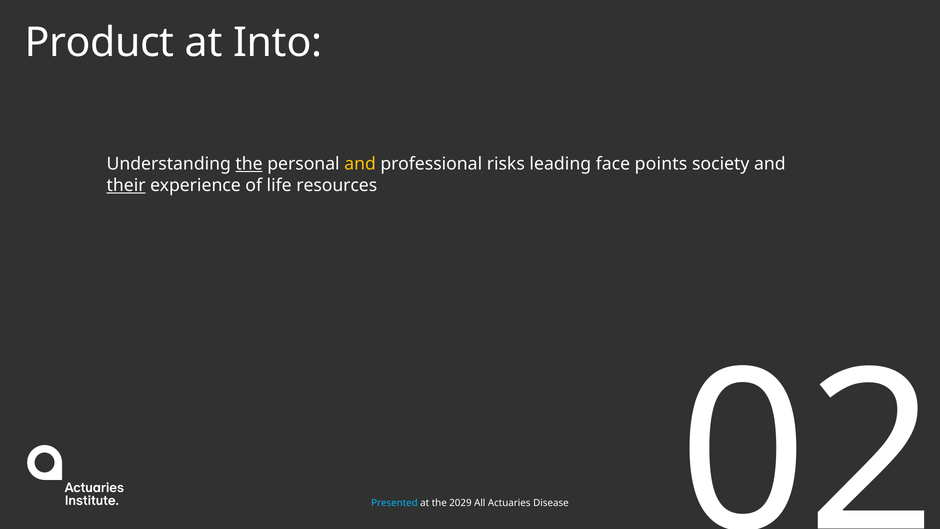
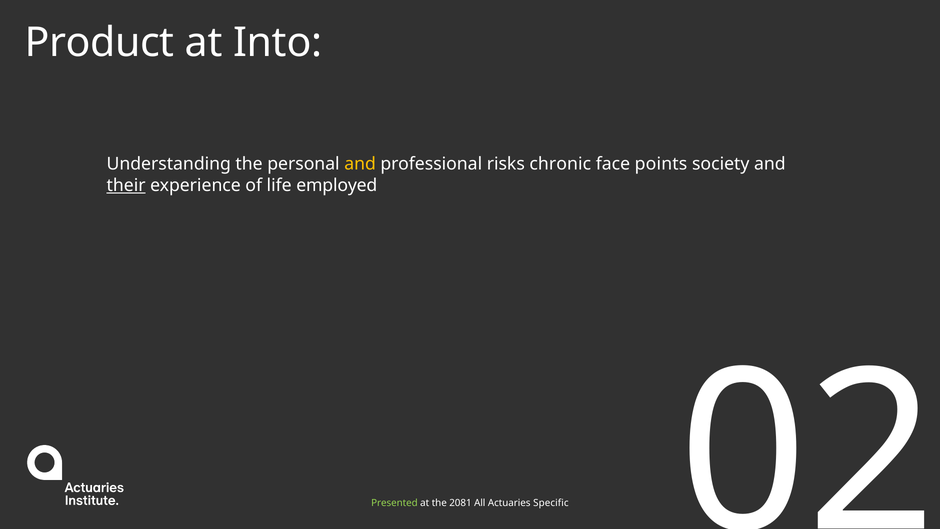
the underline: present -> none (249, 164)
leading: leading -> chronic (560, 164)
resources: resources -> employed (337, 185)
Presented colour: light blue -> light green (394, 503)
2029: 2029 -> 2081 (460, 503)
Disease: Disease -> Specific (551, 503)
